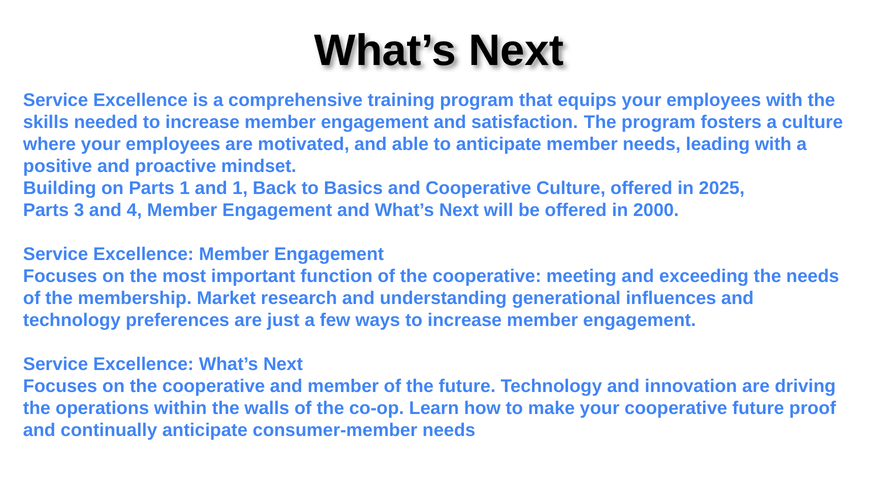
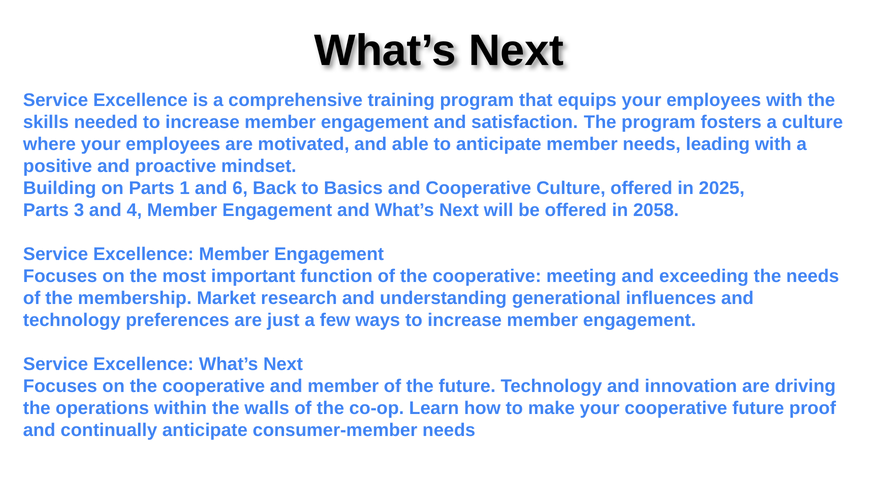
and 1: 1 -> 6 (240, 188)
2000: 2000 -> 2058 (656, 210)
